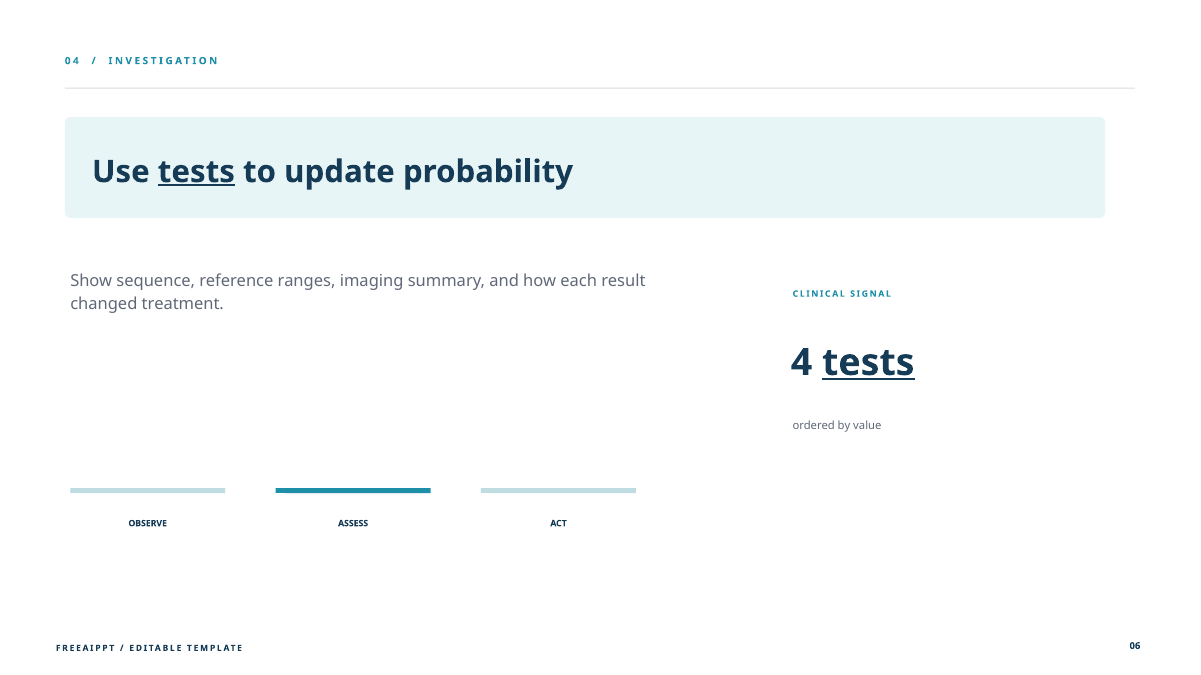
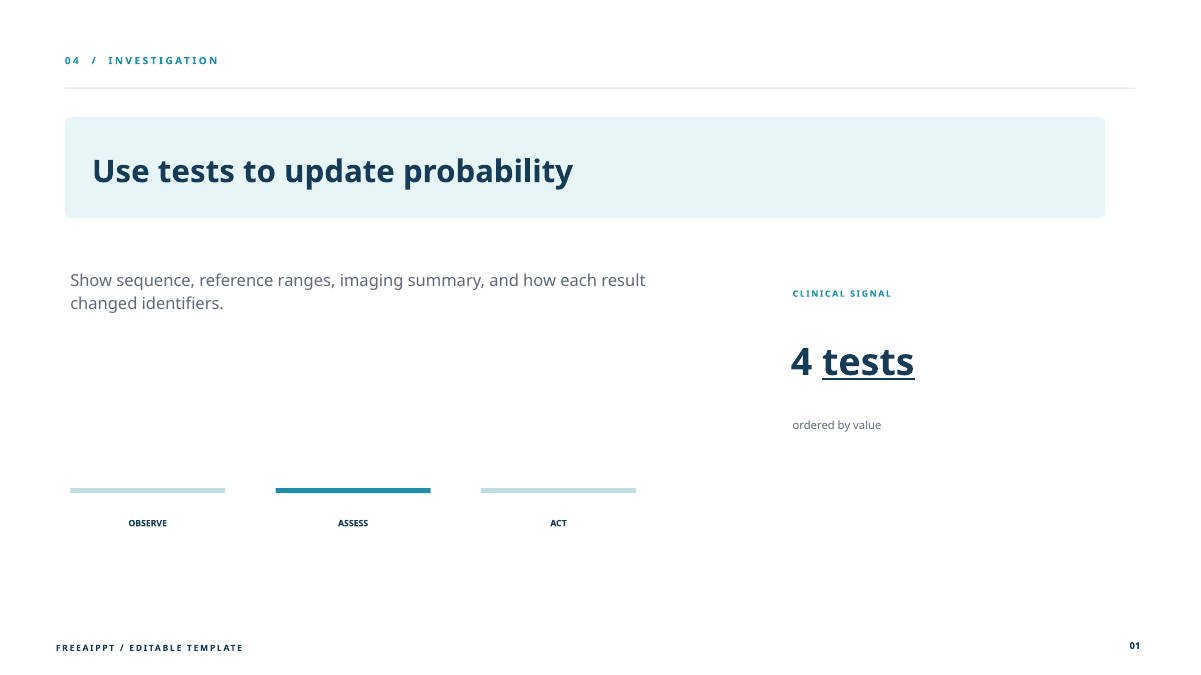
tests underline: present -> none (196, 172)
treatment: treatment -> identifiers (183, 304)
06: 06 -> 01 (1135, 646)
